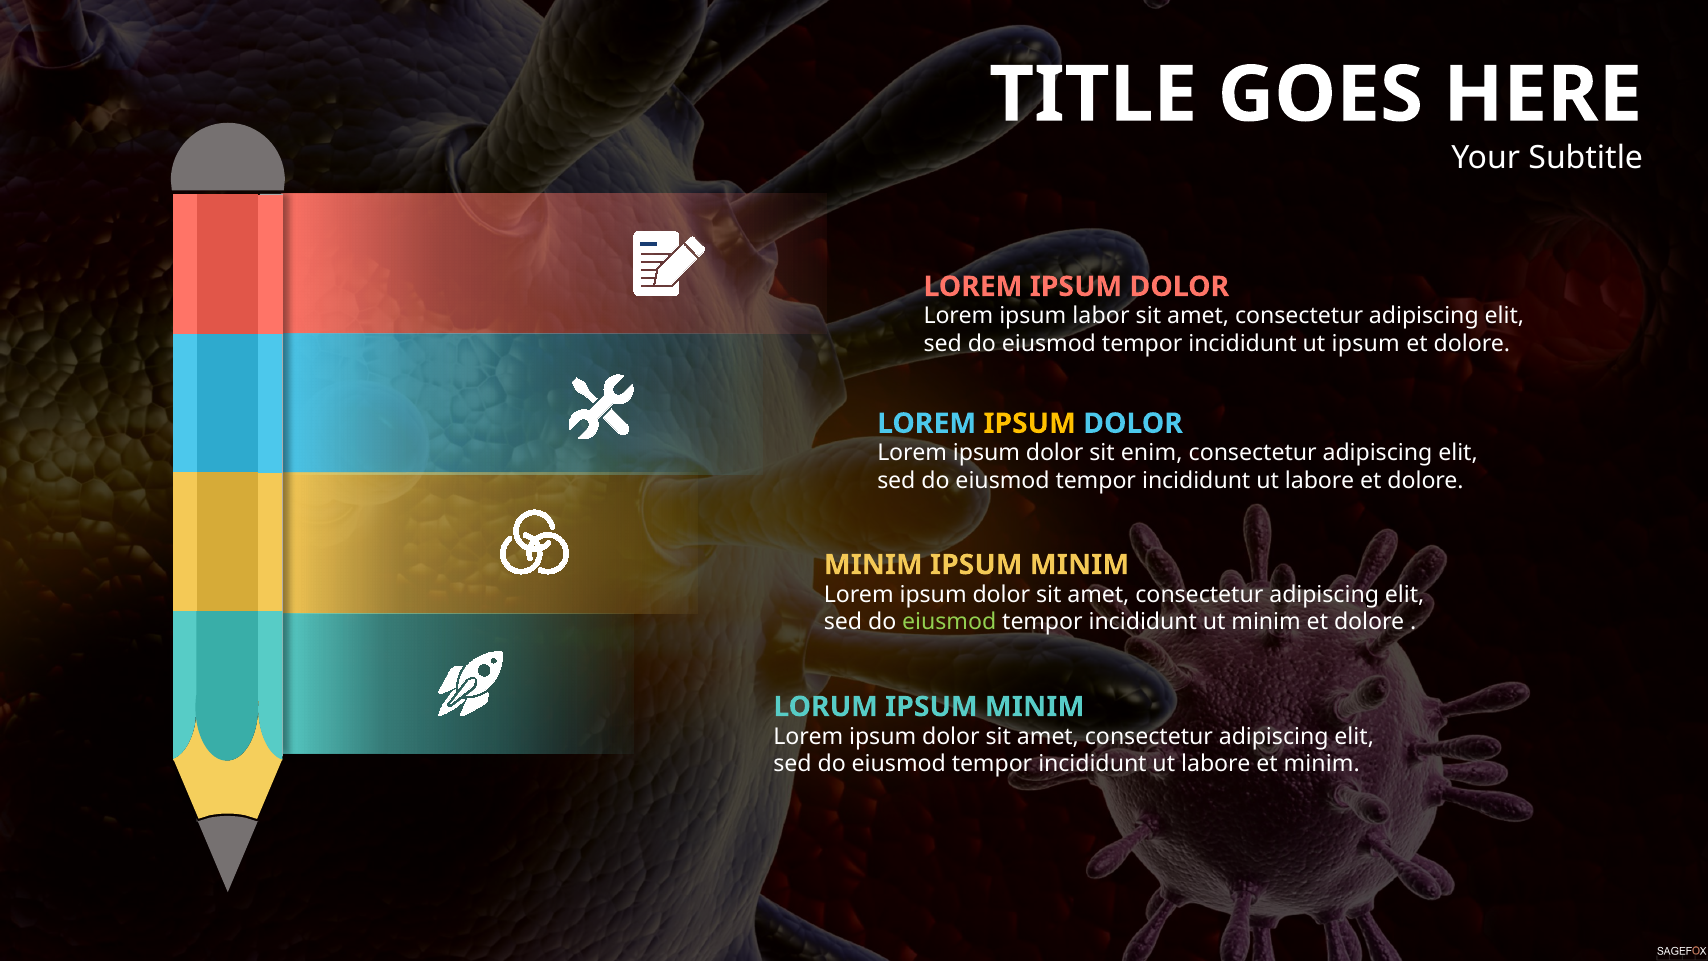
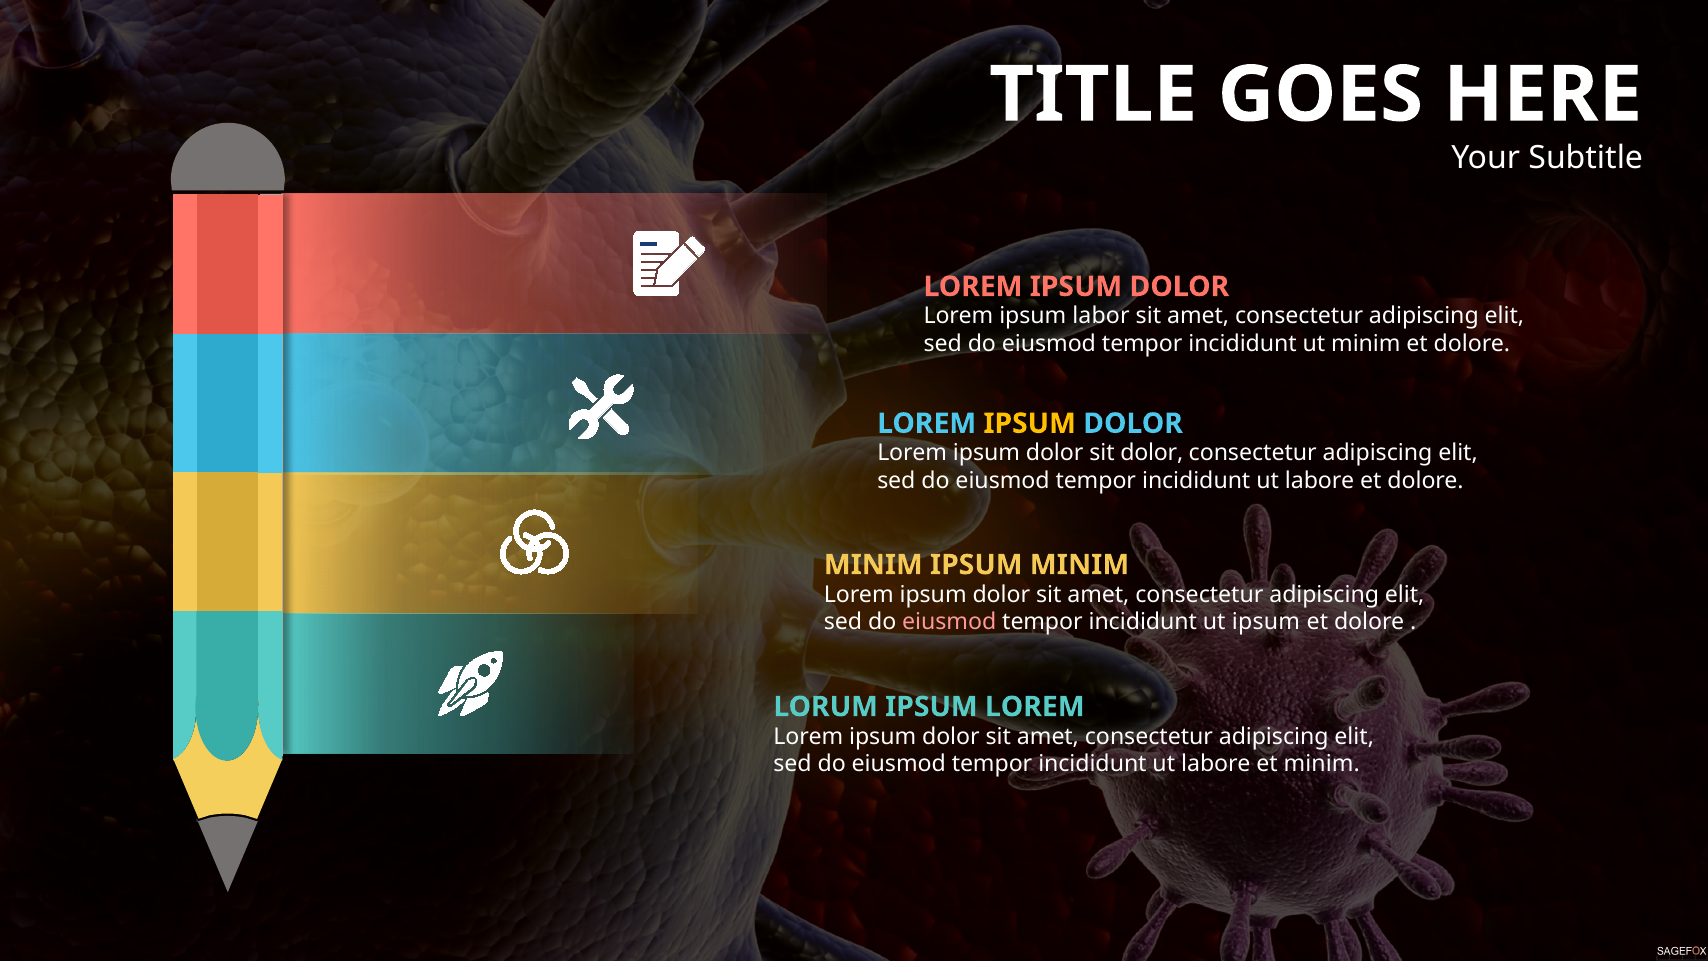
ut ipsum: ipsum -> minim (1366, 344)
sit enim: enim -> dolor (1152, 453)
eiusmod colour: light green -> pink (949, 622)
ut minim: minim -> ipsum (1266, 622)
LORUM IPSUM MINIM: MINIM -> LOREM (1035, 707)
